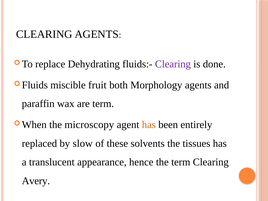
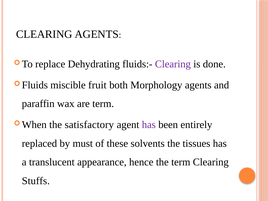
microscopy: microscopy -> satisfactory (89, 125)
has colour: orange -> purple (149, 125)
slow: slow -> must (83, 143)
Avery: Avery -> Stuffs (36, 181)
